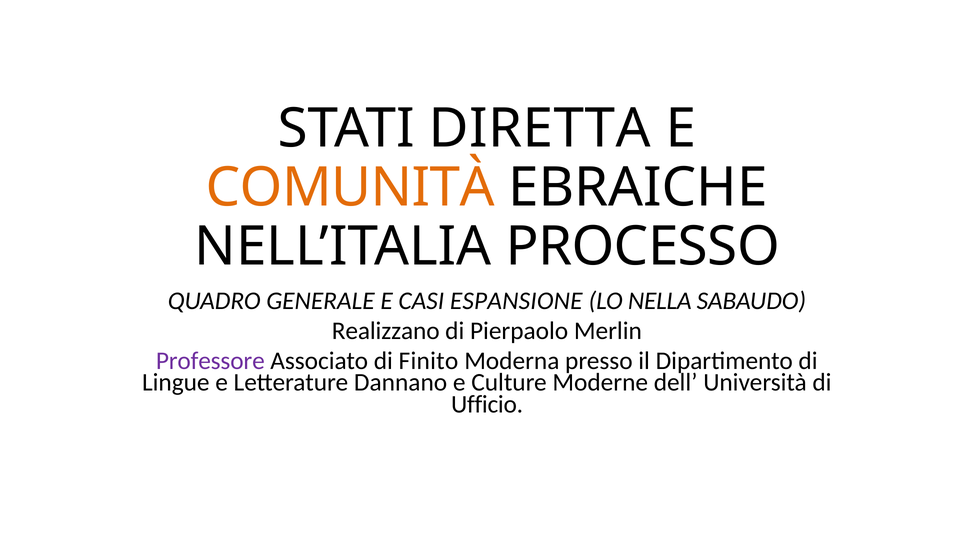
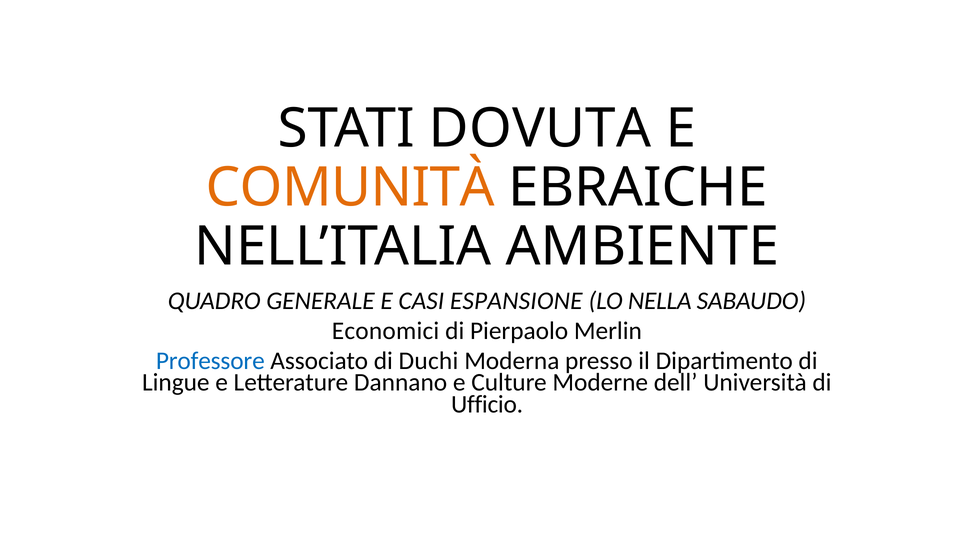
DIRETTA: DIRETTA -> DOVUTA (540, 129)
PROCESSO: PROCESSO -> AMBIENTE (642, 247)
Realizzano: Realizzano -> Economici (386, 331)
Professore colour: purple -> blue (210, 361)
Finito: Finito -> Duchi (428, 361)
